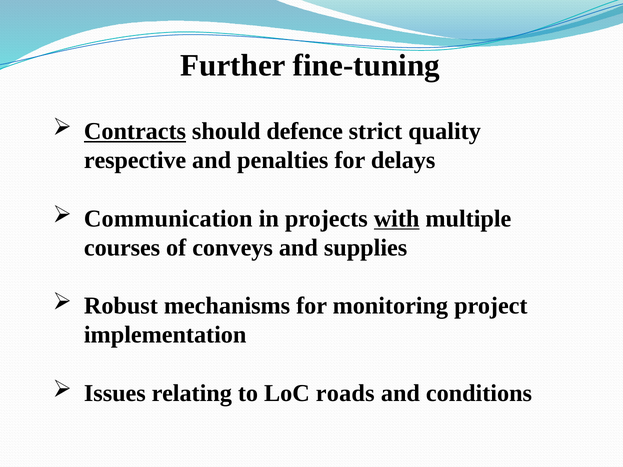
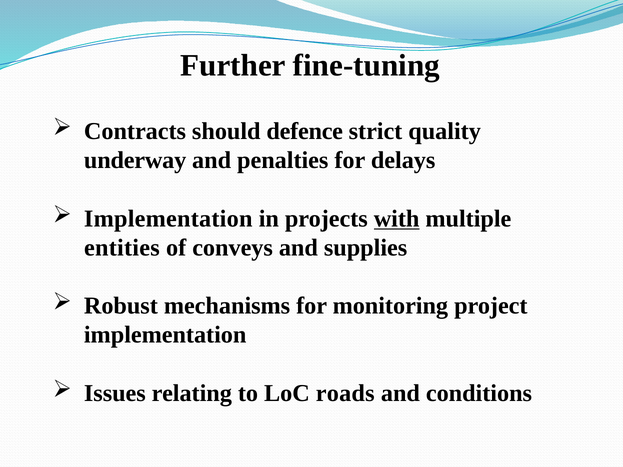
Contracts underline: present -> none (135, 131)
respective: respective -> underway (135, 161)
Communication: Communication -> Implementation (168, 219)
courses: courses -> entities (122, 248)
